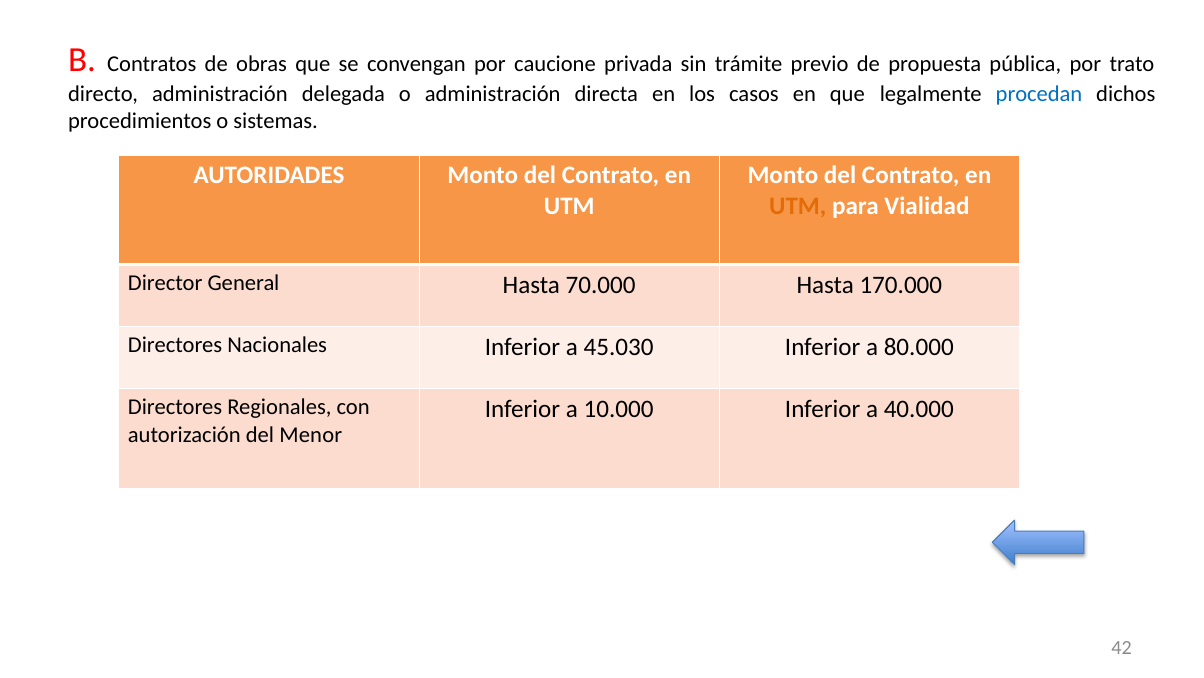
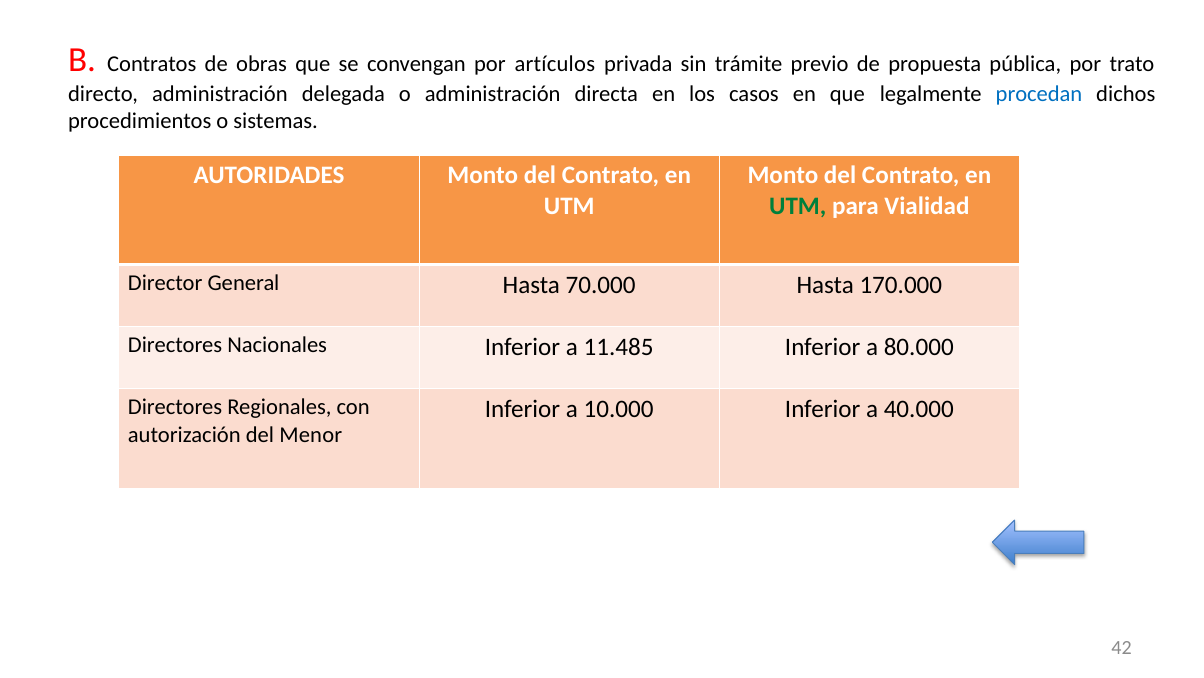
caucione: caucione -> artículos (555, 64)
UTM colour: orange -> green (798, 206)
45.030: 45.030 -> 11.485 (619, 347)
